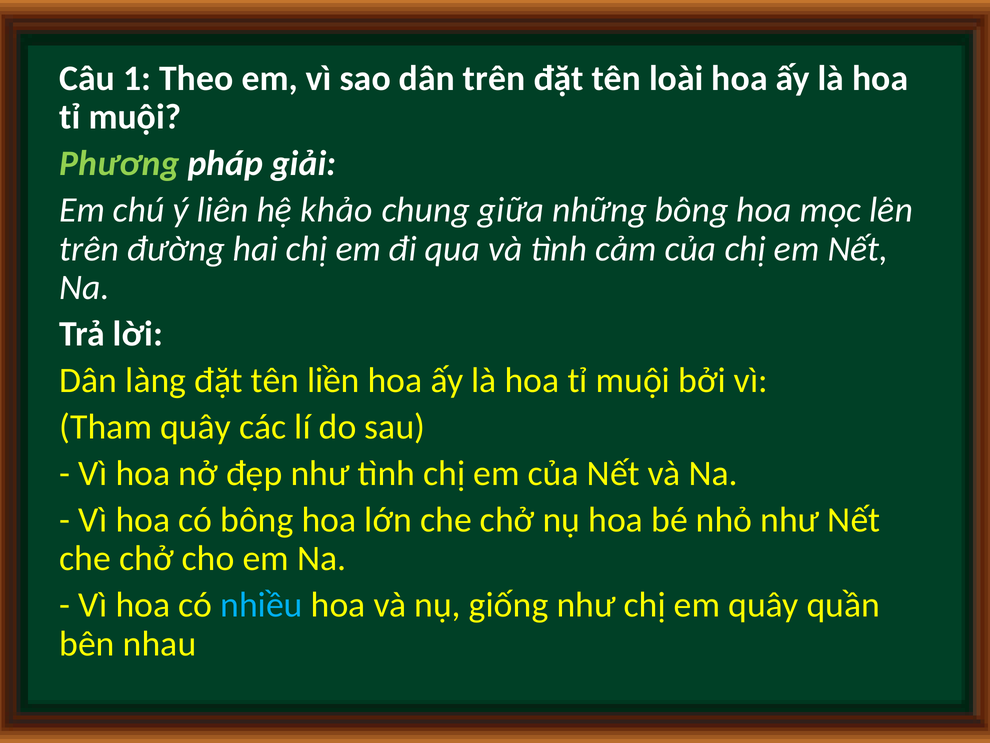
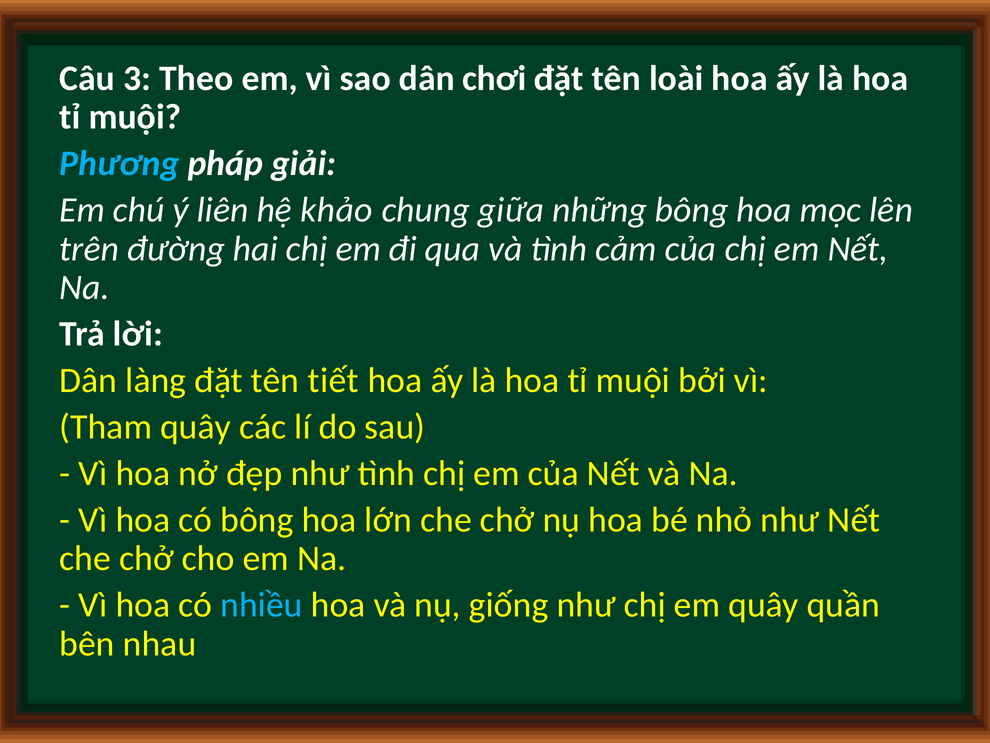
1: 1 -> 3 (137, 78)
dân trên: trên -> chơi (494, 78)
Phương colour: light green -> light blue (119, 163)
liền: liền -> tiết (333, 380)
